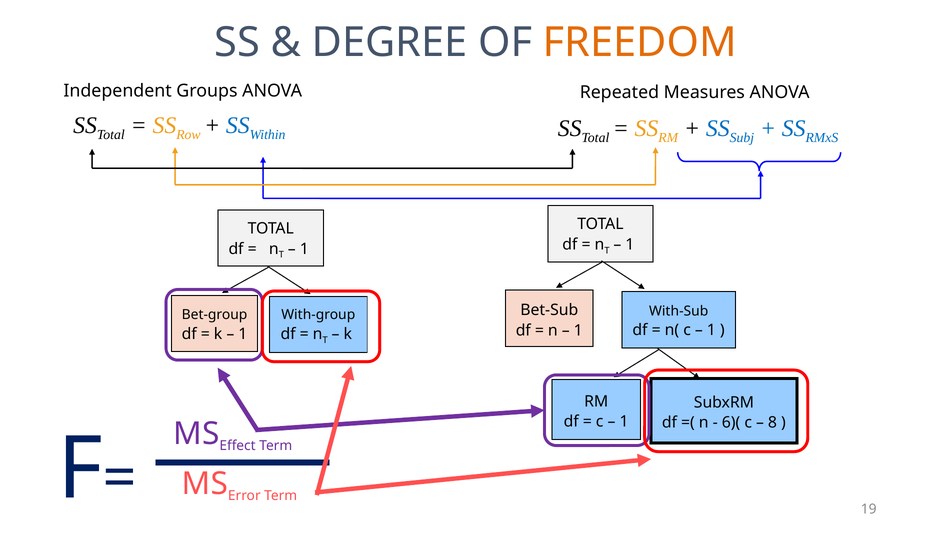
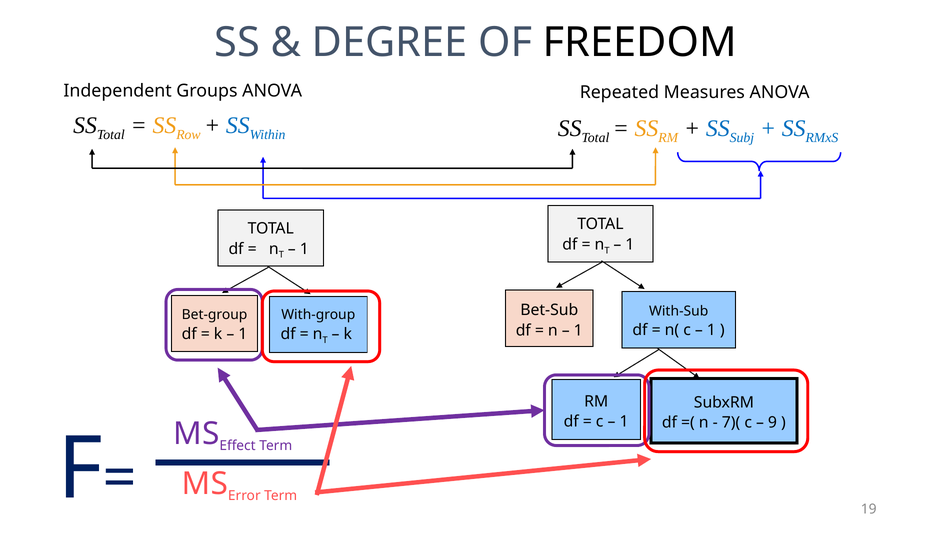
FREEDOM colour: orange -> black (640, 43)
6)(: 6)( -> 7)( (731, 423)
8: 8 -> 9 (772, 423)
